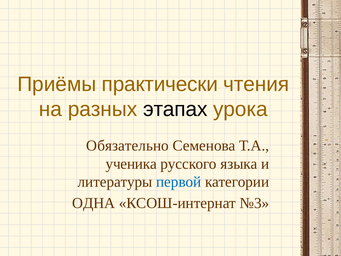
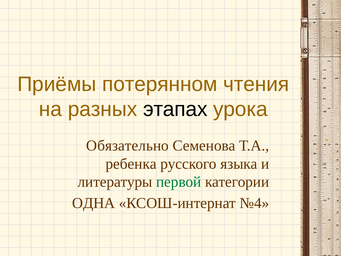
практически: практически -> потерянном (160, 84)
ученика: ученика -> ребенка (131, 164)
первой colour: blue -> green (179, 182)
№3: №3 -> №4 (254, 203)
